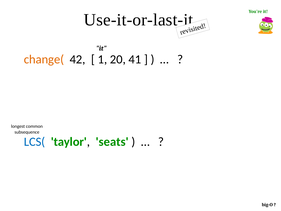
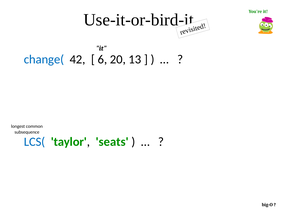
Use-it-or-last-it: Use-it-or-last-it -> Use-it-or-bird-it (139, 20)
change( colour: orange -> blue (44, 59)
1: 1 -> 6 (102, 59)
41: 41 -> 13 (135, 59)
